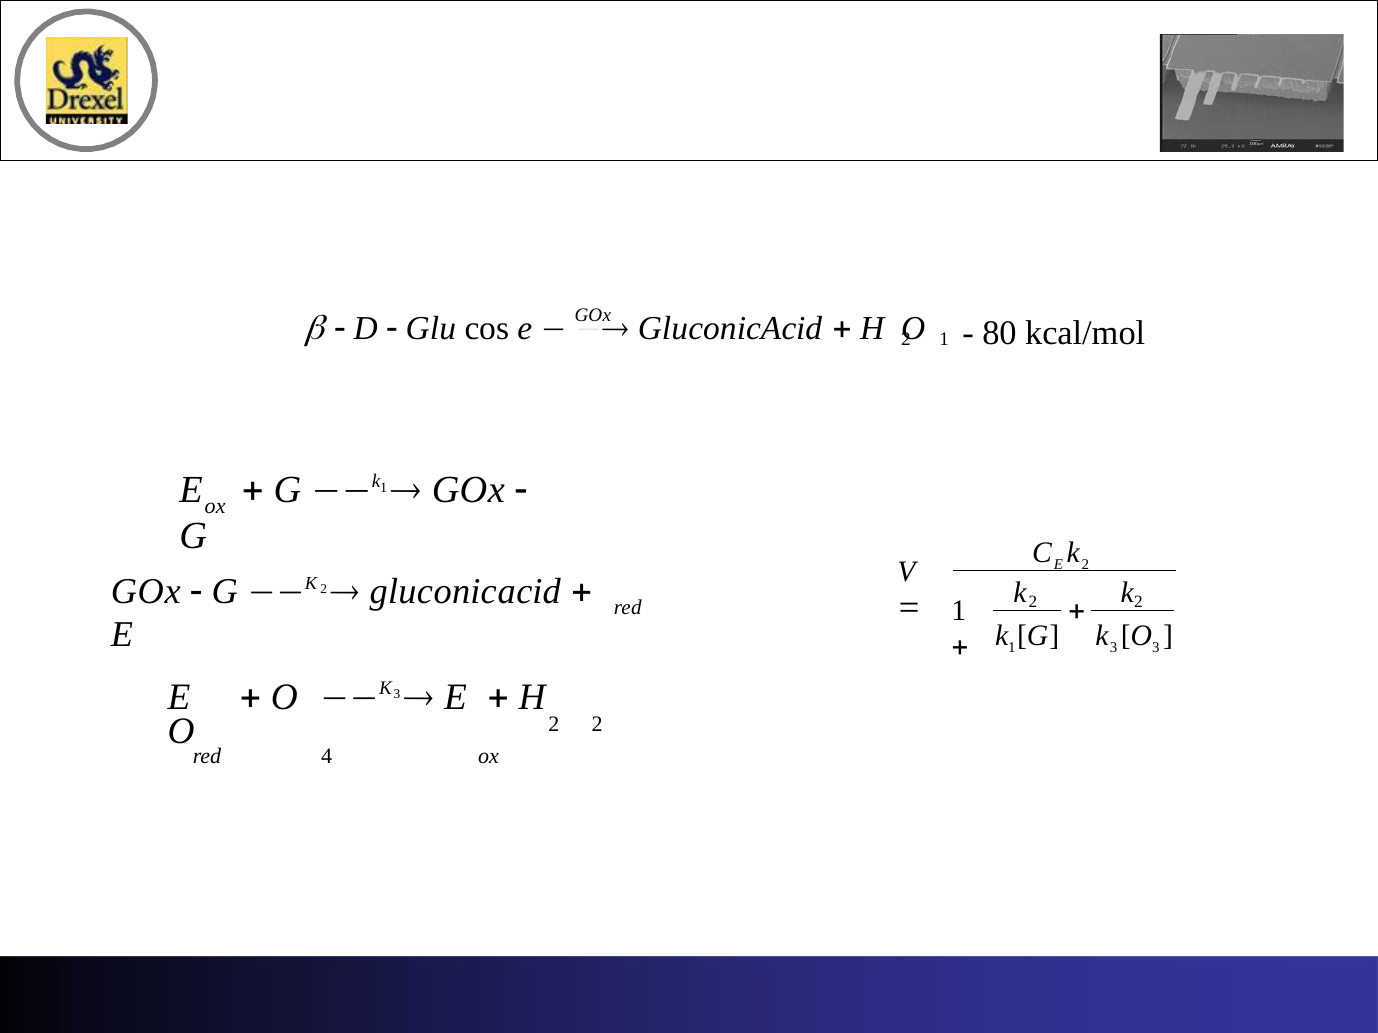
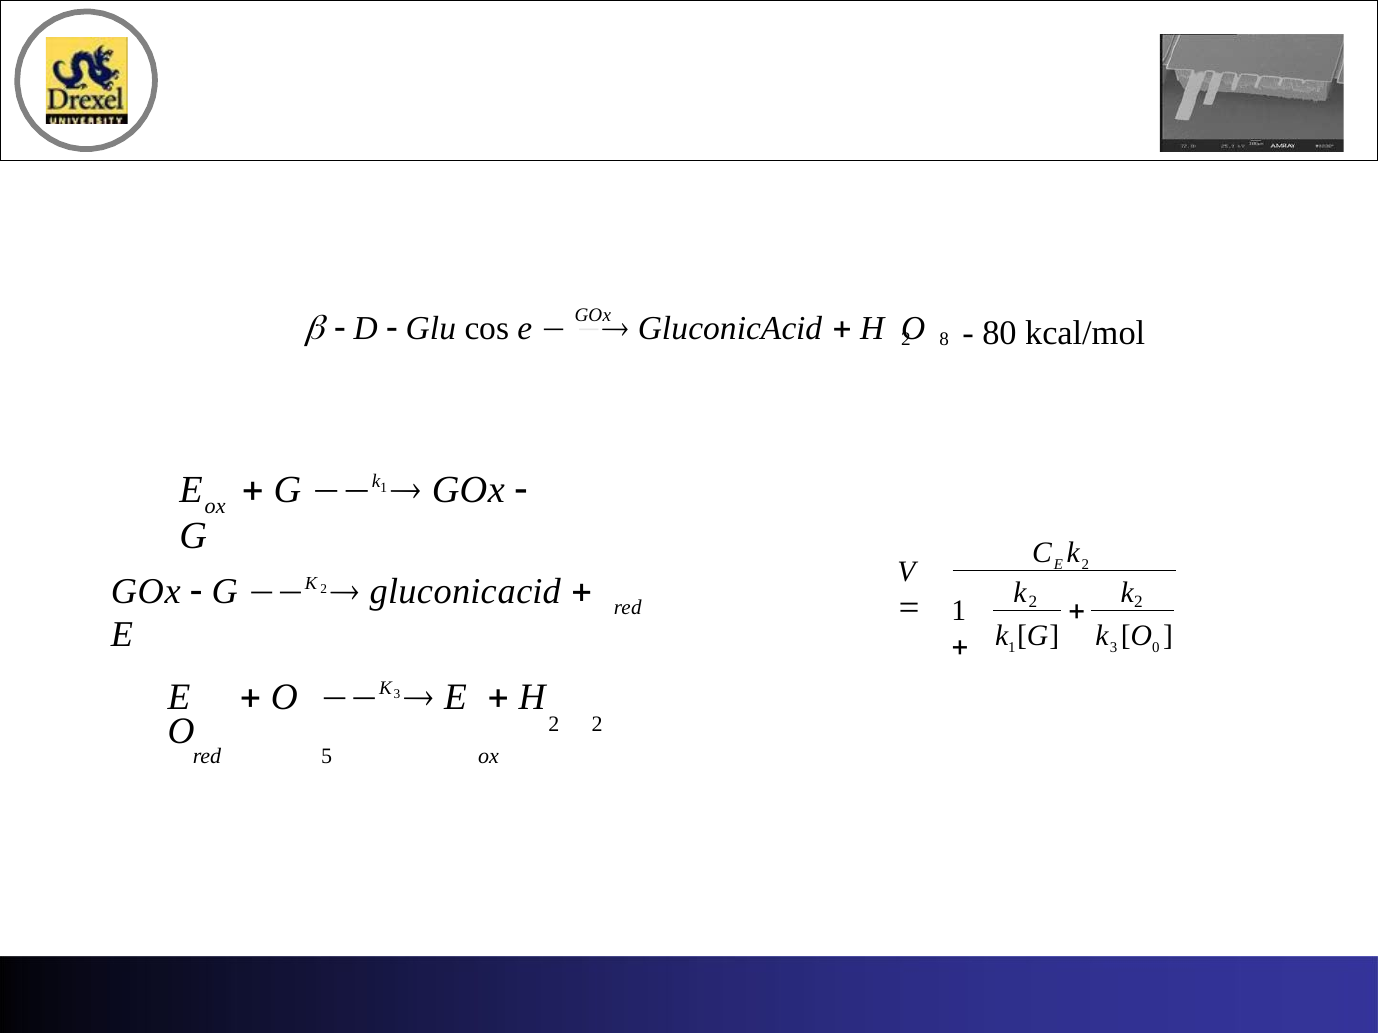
1: 1 -> 8 (944, 340)
O 3: 3 -> 0 (1156, 647)
4: 4 -> 5 (327, 757)
